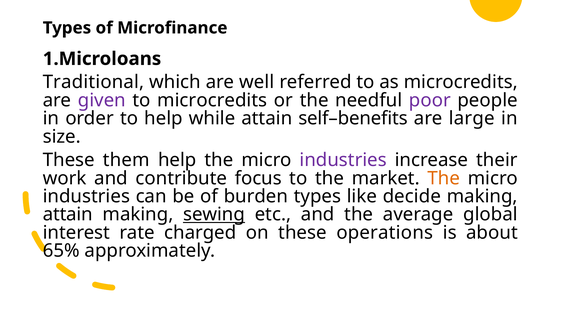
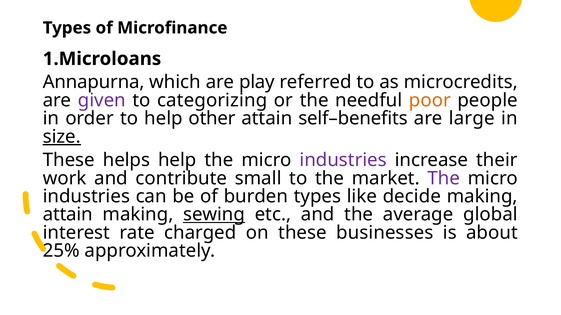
Traditional: Traditional -> Annapurna (94, 82)
well: well -> play (257, 82)
to microcredits: microcredits -> categorizing (212, 100)
poor colour: purple -> orange (430, 100)
while: while -> other (212, 119)
size underline: none -> present (62, 137)
them: them -> helps (126, 160)
focus: focus -> small (258, 178)
The colour: orange -> purple (444, 178)
operations: operations -> businesses (385, 233)
65%: 65% -> 25% (61, 251)
